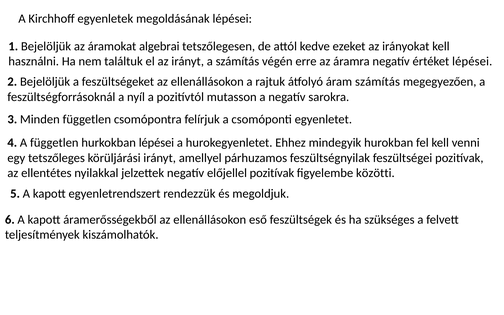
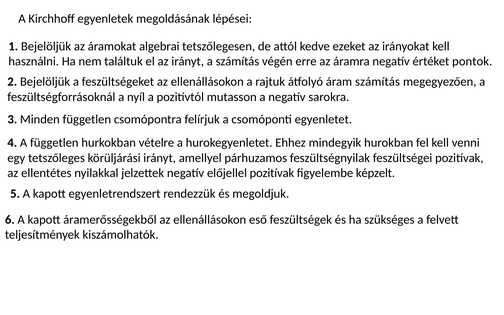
értéket lépései: lépései -> pontok (472, 61)
hurkokban lépései: lépései -> vételre (156, 143)
közötti: közötti -> képzelt (375, 173)
